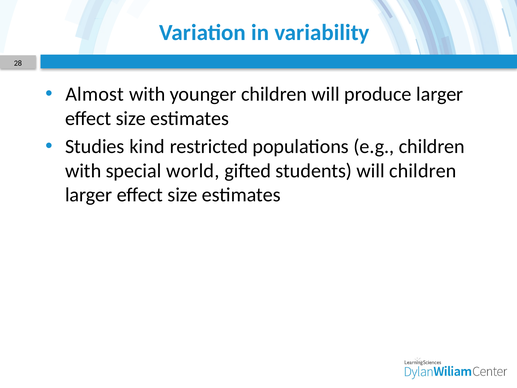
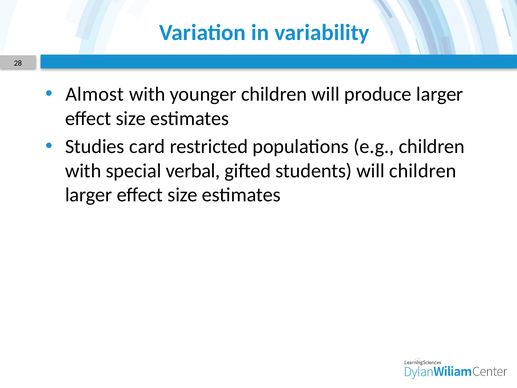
kind: kind -> card (147, 147)
world: world -> verbal (193, 171)
